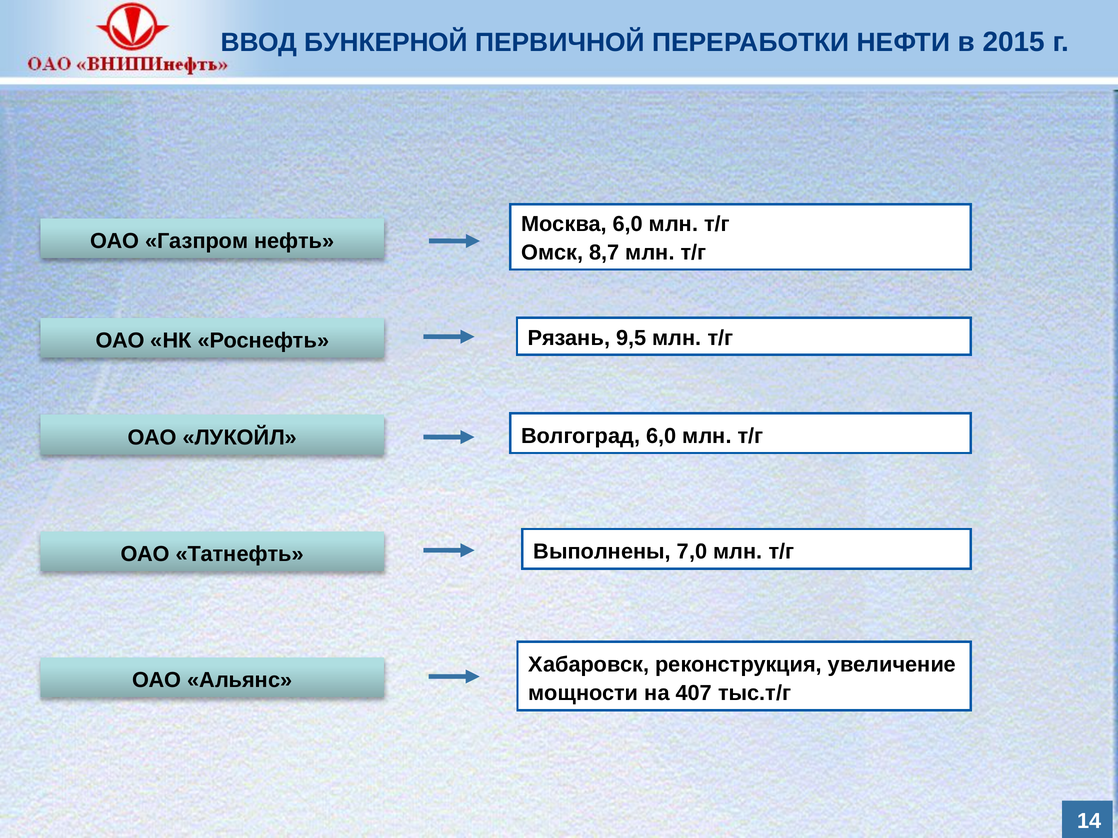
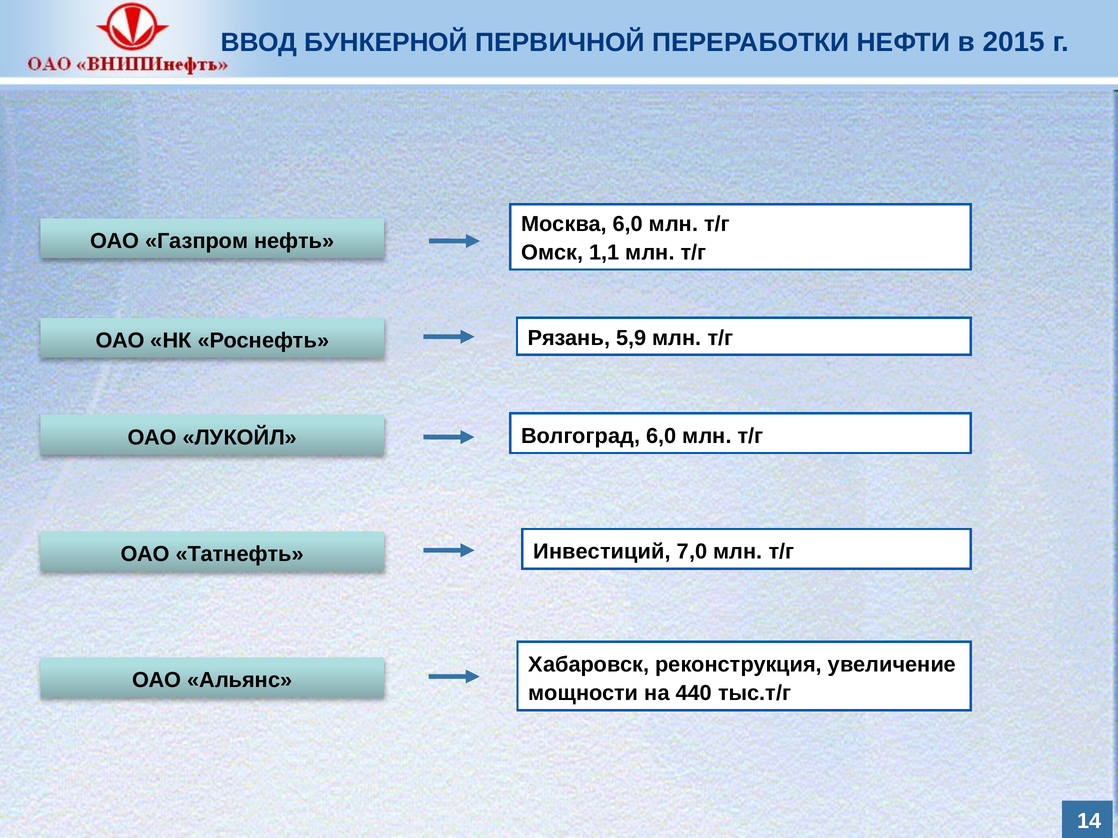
8,7: 8,7 -> 1,1 (604, 253)
9,5: 9,5 -> 5,9 (631, 338)
Выполнены: Выполнены -> Инвестиций (602, 552)
407: 407 -> 440 (694, 694)
